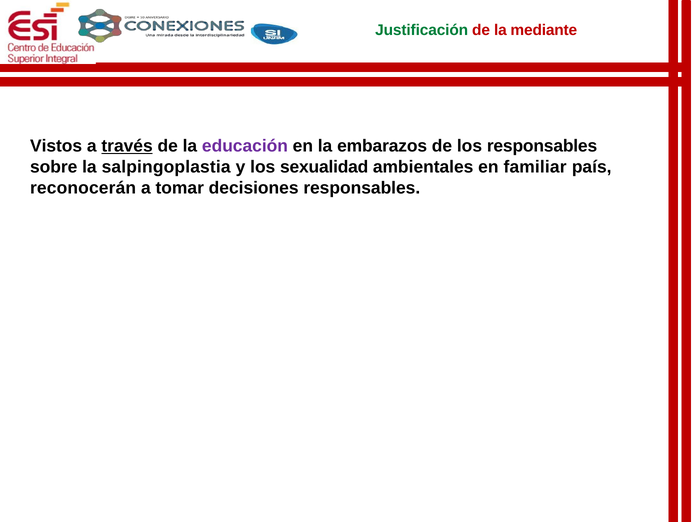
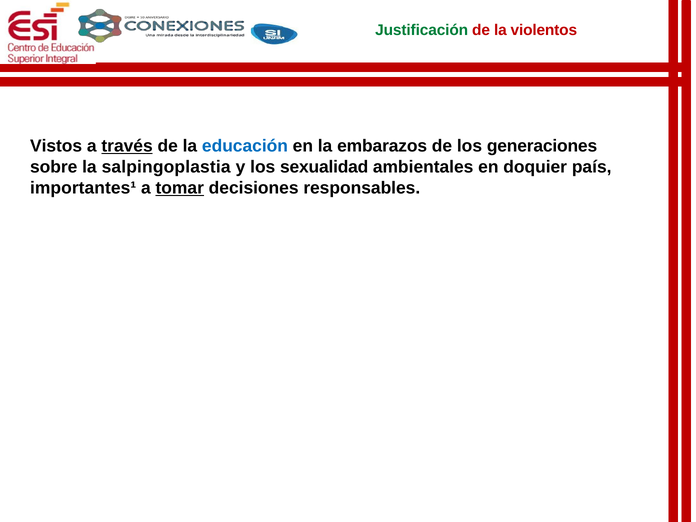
mediante: mediante -> violentos (544, 30)
educación colour: purple -> blue (245, 146)
los responsables: responsables -> generaciones (542, 146)
familiar: familiar -> doquier (535, 167)
reconocerán: reconocerán -> importantes¹ (83, 188)
tomar underline: none -> present (180, 188)
